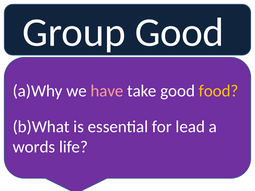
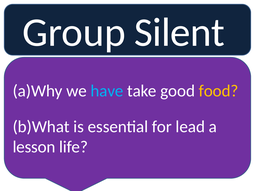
Group Good: Good -> Silent (179, 33)
have colour: pink -> light blue (107, 91)
words: words -> lesson (34, 147)
